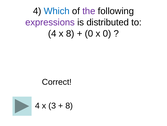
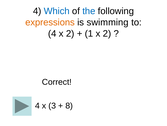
the colour: purple -> blue (89, 11)
expressions colour: purple -> orange (50, 22)
distributed: distributed -> swimming (108, 22)
4 x 8: 8 -> 2 (70, 33)
0: 0 -> 1 (89, 33)
0: 0 -> 2 (107, 33)
